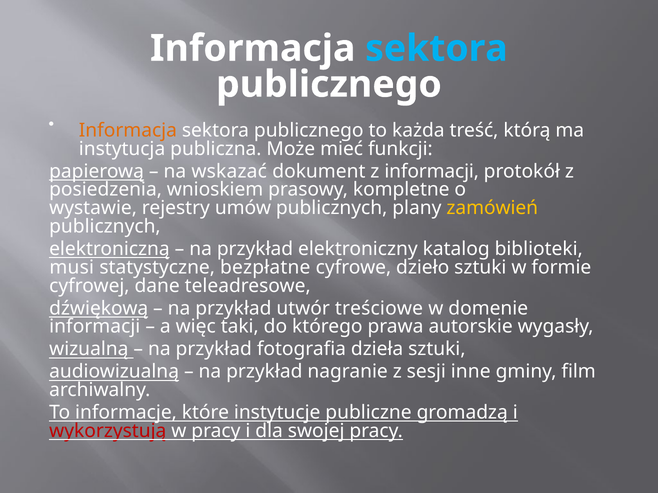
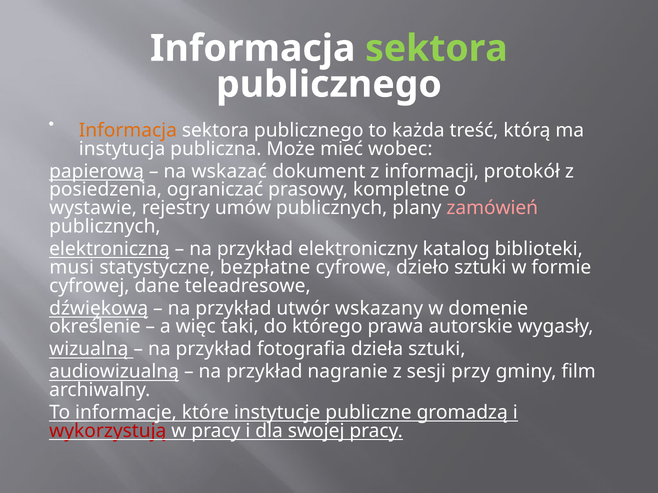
sektora colour: light blue -> light green (436, 49)
funkcji: funkcji -> wobec (400, 149)
wnioskiem: wnioskiem -> ograniczać (215, 190)
zamówień colour: yellow -> pink (492, 208)
treściowe: treściowe -> wskazany (379, 309)
informacji: informacji -> określenie (95, 327)
inne: inne -> przy (471, 372)
